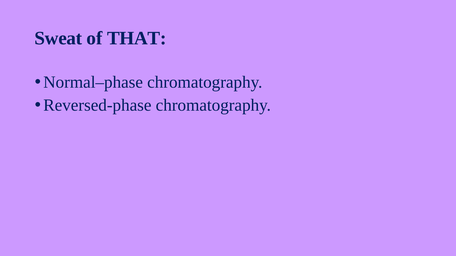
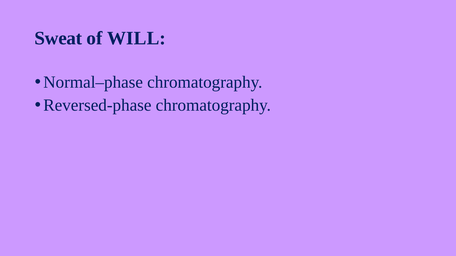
THAT: THAT -> WILL (137, 38)
